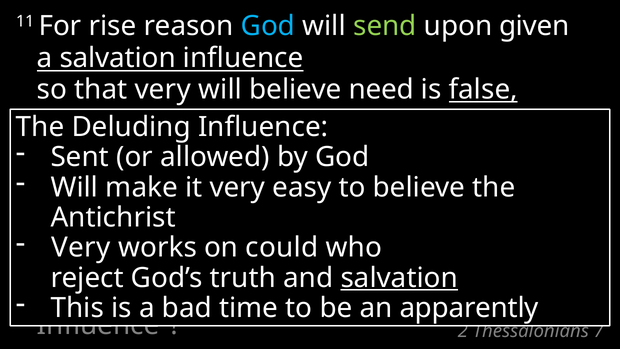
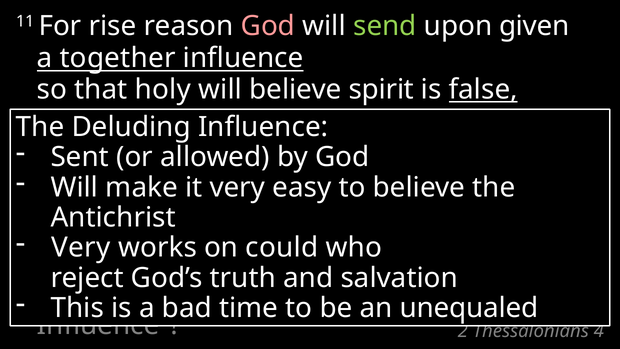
God colour: light blue -> pink (268, 26)
a salvation: salvation -> together (118, 58)
that very: very -> holy (163, 90)
need: need -> spirit (381, 90)
salvation underline: present -> none (399, 278)
apparently: apparently -> unequaled (469, 308)
7: 7 -> 4 (599, 331)
